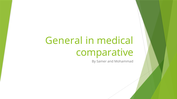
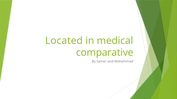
General: General -> Located (64, 41)
